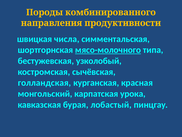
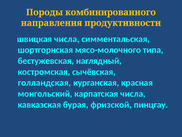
мясо-молочного underline: present -> none (108, 50)
узколобый: узколобый -> наглядный (99, 61)
карпатская урока: урока -> числа (133, 93)
лобастый: лобастый -> фризской (111, 104)
